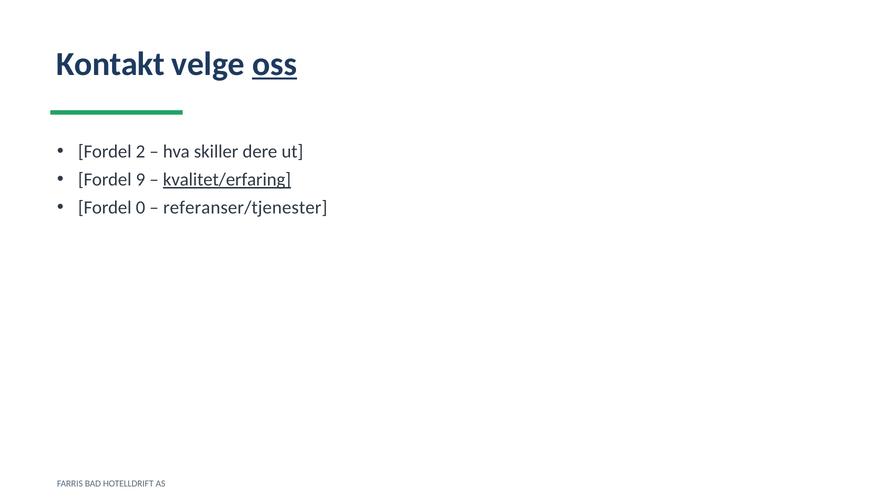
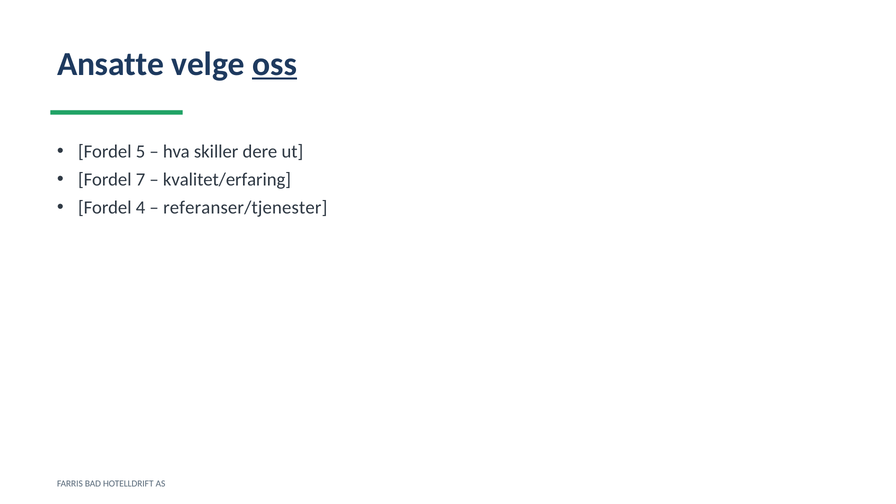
Kontakt: Kontakt -> Ansatte (111, 64)
2: 2 -> 5 (141, 152)
9: 9 -> 7 (141, 180)
kvalitet/erfaring underline: present -> none (227, 180)
0: 0 -> 4 (141, 208)
